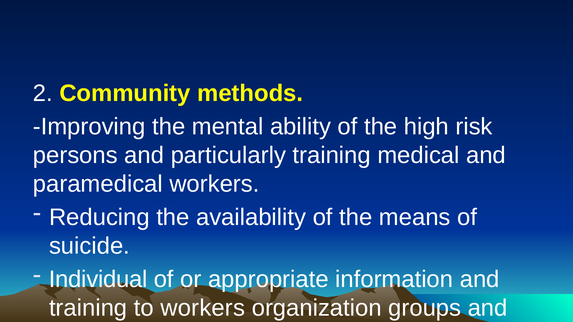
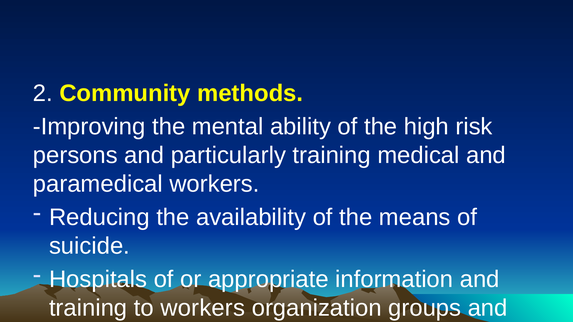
Individual: Individual -> Hospitals (98, 280)
